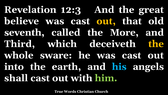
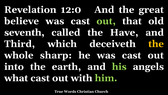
12:3: 12:3 -> 12:0 (71, 10)
out colour: yellow -> light green (106, 21)
More: More -> Have (124, 32)
sware: sware -> sharp (56, 55)
his colour: light blue -> light green (119, 66)
shall: shall -> what (16, 78)
